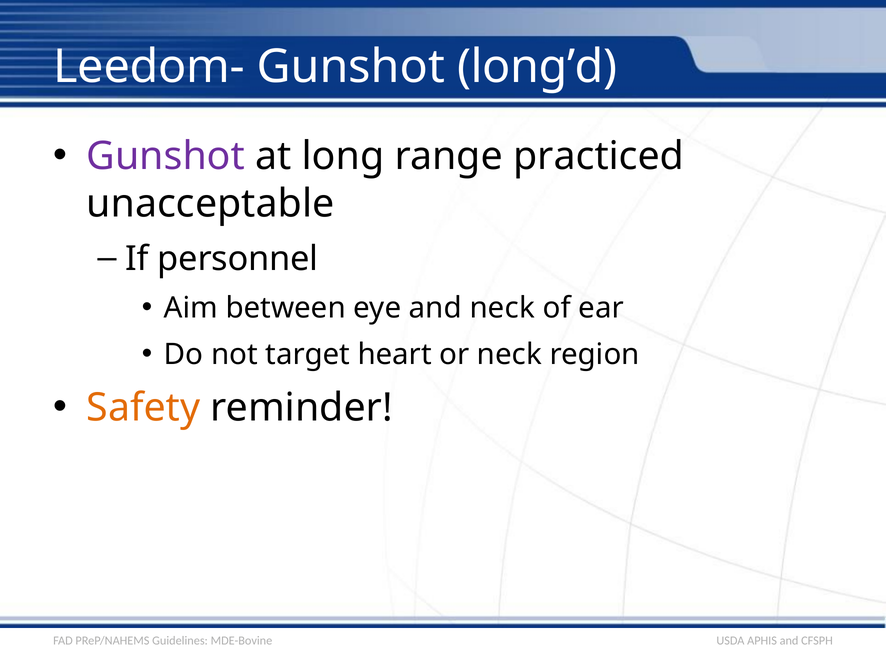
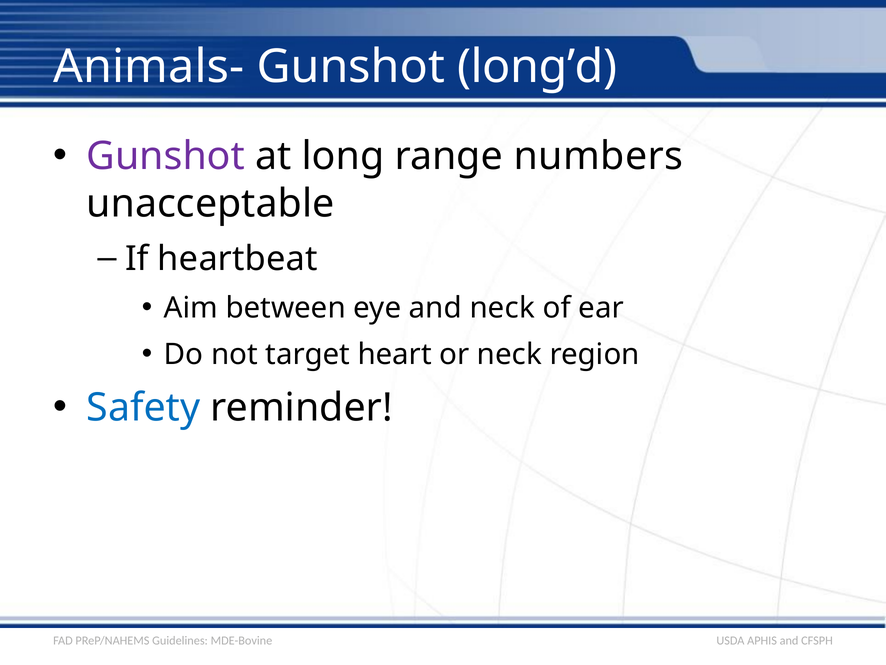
Leedom-: Leedom- -> Animals- (149, 67)
practiced: practiced -> numbers (598, 156)
personnel: personnel -> heartbeat (238, 259)
Safety colour: orange -> blue (143, 407)
